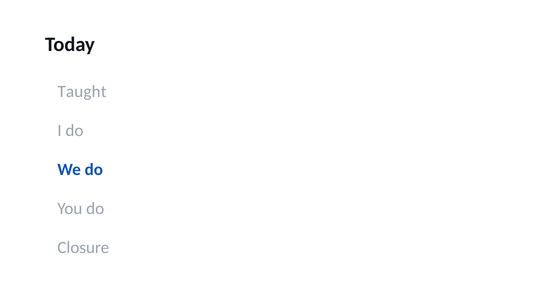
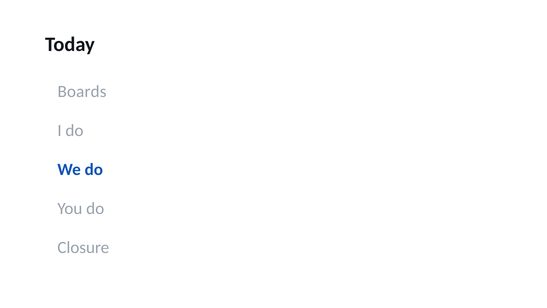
Taught: Taught -> Boards (82, 91)
